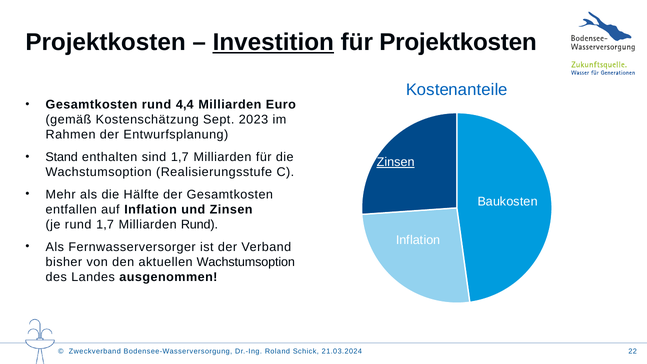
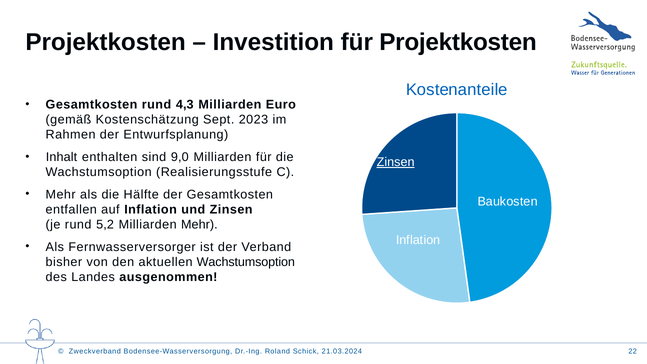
Investition underline: present -> none (273, 42)
4,4: 4,4 -> 4,3 (185, 105)
Stand: Stand -> Inhalt (61, 157)
sind 1,7: 1,7 -> 9,0 (180, 157)
rund 1,7: 1,7 -> 5,2 (105, 225)
Milliarden Rund: Rund -> Mehr (199, 225)
